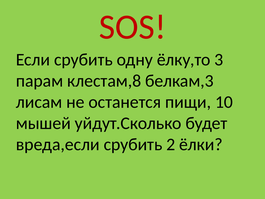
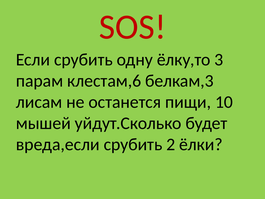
клестам,8: клестам,8 -> клестам,6 (104, 81)
